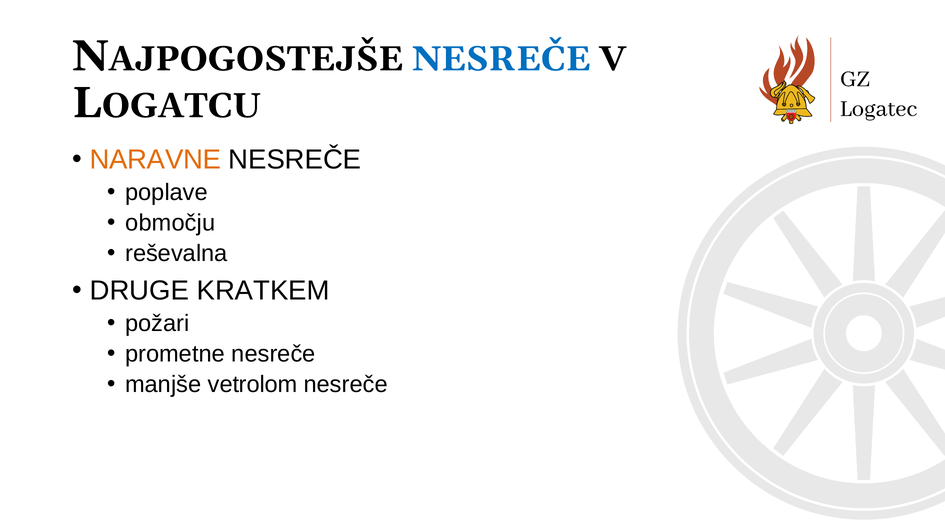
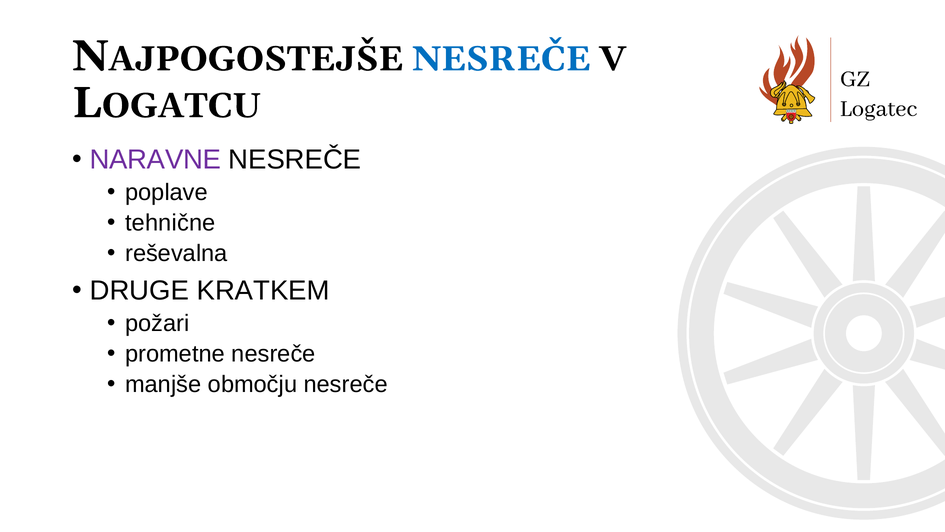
NARAVNE colour: orange -> purple (155, 160)
območju: območju -> tehnične (170, 223)
vetrolom: vetrolom -> območju (253, 384)
